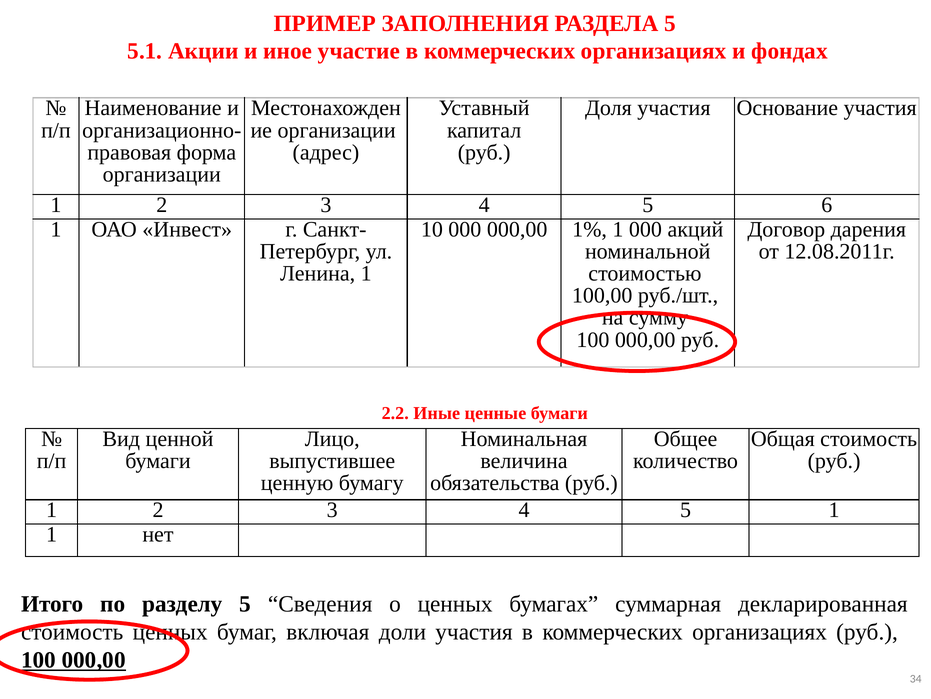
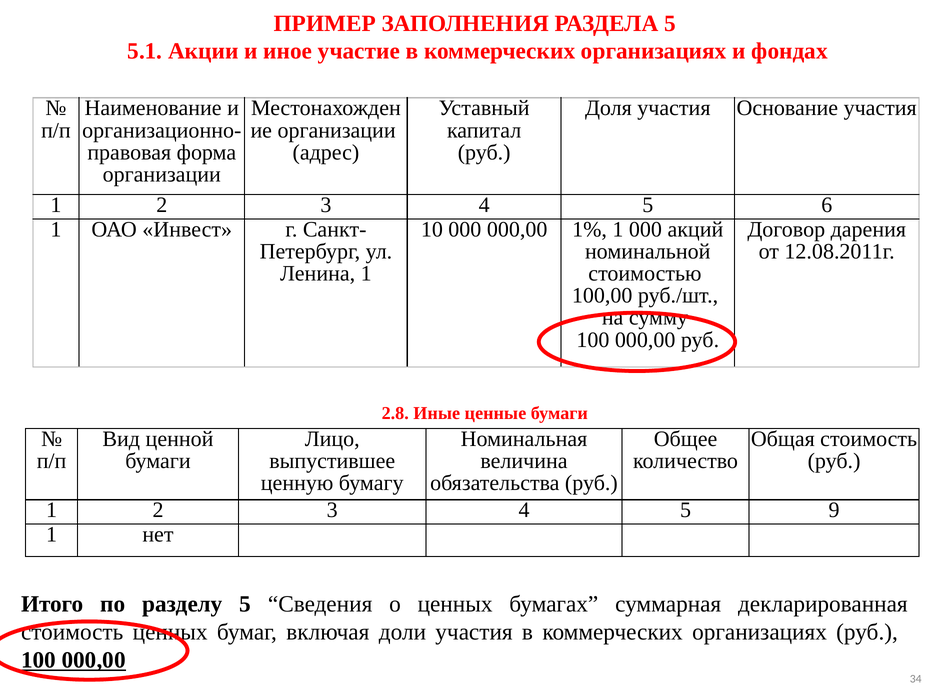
2.2: 2.2 -> 2.8 (395, 413)
5 1: 1 -> 9 (834, 510)
